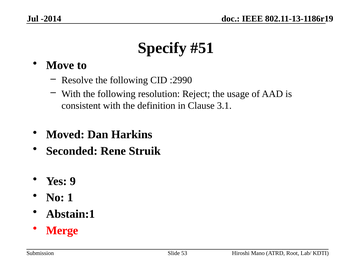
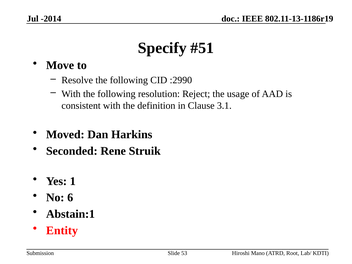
9: 9 -> 1 (73, 181)
1: 1 -> 6 (70, 198)
Merge: Merge -> Entity (62, 230)
